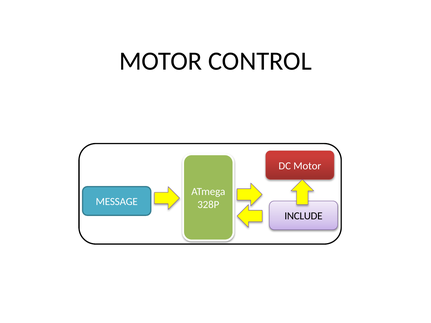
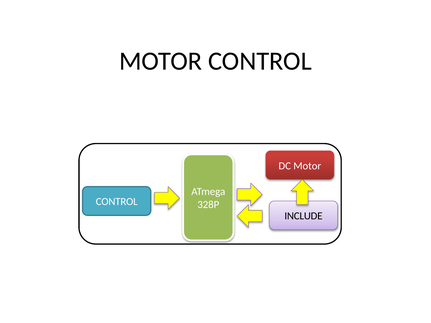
MESSAGE: MESSAGE -> CONTROL (117, 202)
